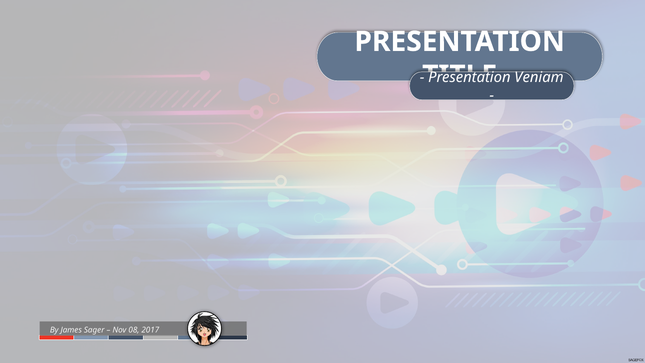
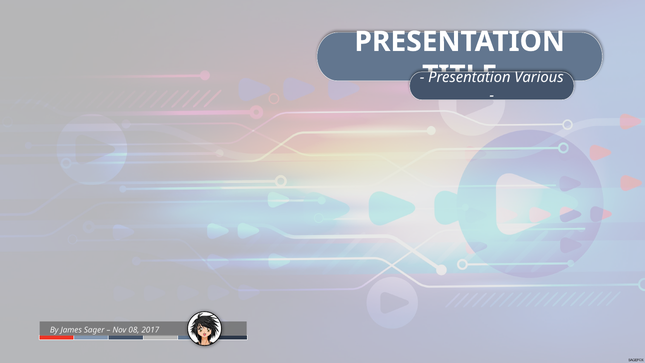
Veniam: Veniam -> Various (539, 78)
